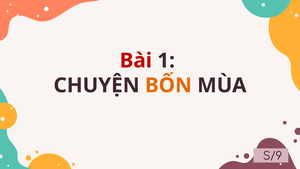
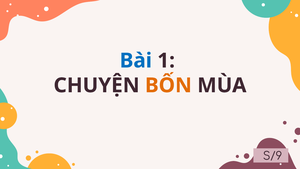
Bài colour: red -> blue (136, 61)
